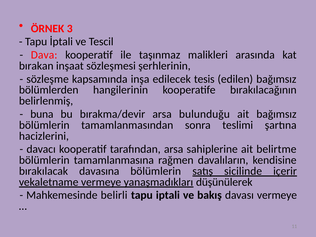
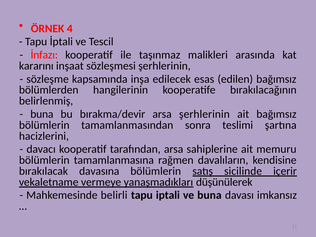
3: 3 -> 4 (70, 29)
Dava: Dava -> İnfazı (44, 55)
bırakan: bırakan -> kararını (36, 66)
tesis: tesis -> esas (204, 79)
arsa bulunduğu: bulunduğu -> şerhlerinin (204, 114)
belirtme: belirtme -> memuru (276, 149)
ve bakış: bakış -> buna (209, 195)
davası vermeye: vermeye -> imkansız (277, 195)
